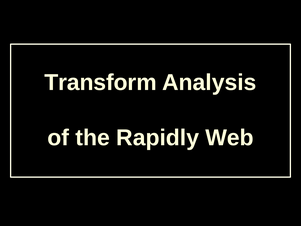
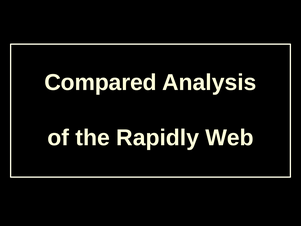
Transform: Transform -> Compared (101, 82)
